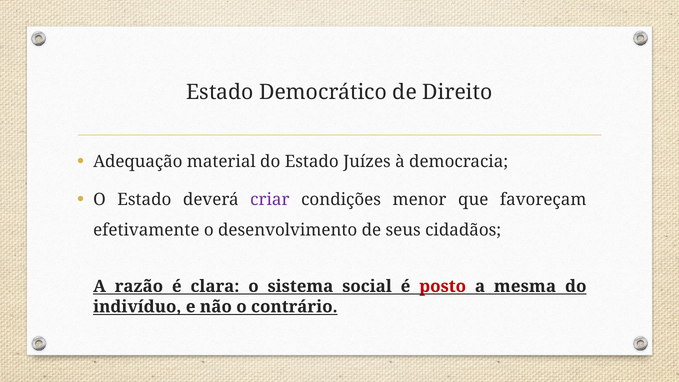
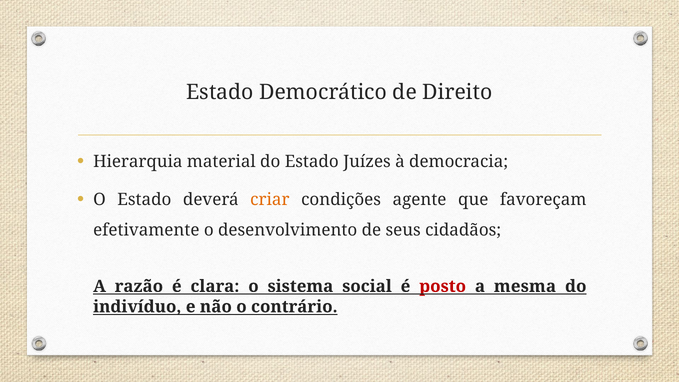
Adequação: Adequação -> Hierarquia (138, 162)
criar colour: purple -> orange (270, 200)
menor: menor -> agente (420, 200)
